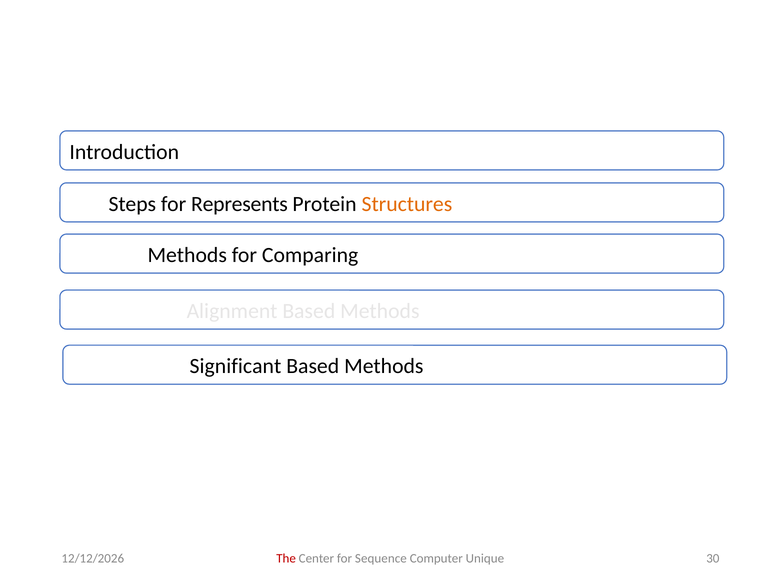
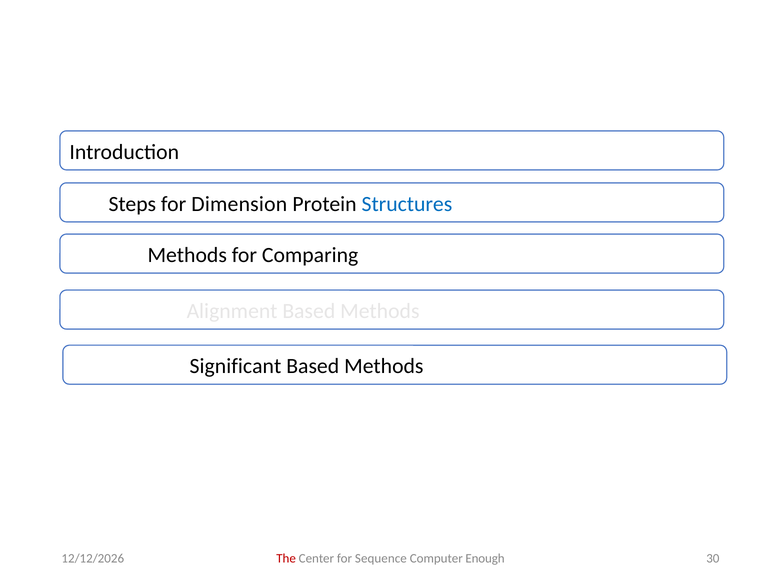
Represents: Represents -> Dimension (239, 204)
Structures colour: orange -> blue (407, 204)
Unique: Unique -> Enough (485, 559)
